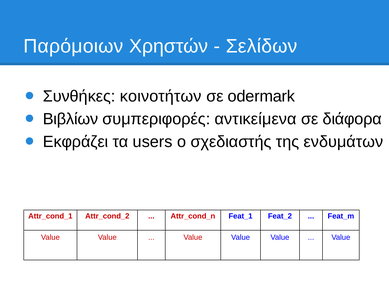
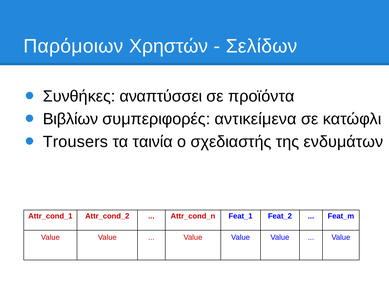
κοινοτήτων: κοινοτήτων -> αναπτύσσει (161, 96)
odermark: odermark -> προϊόντα (261, 96)
διάφορα: διάφορα -> κατώφλι (352, 119)
Εκφράζει: Εκφράζει -> Trousers (75, 142)
users: users -> ταινία (153, 142)
